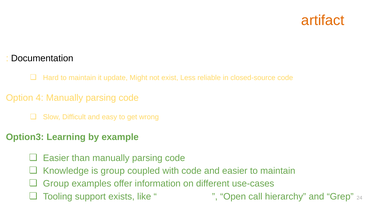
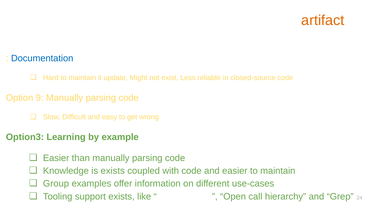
Documentation colour: black -> blue (42, 58)
4: 4 -> 9 (40, 98)
is group: group -> exists (113, 171)
